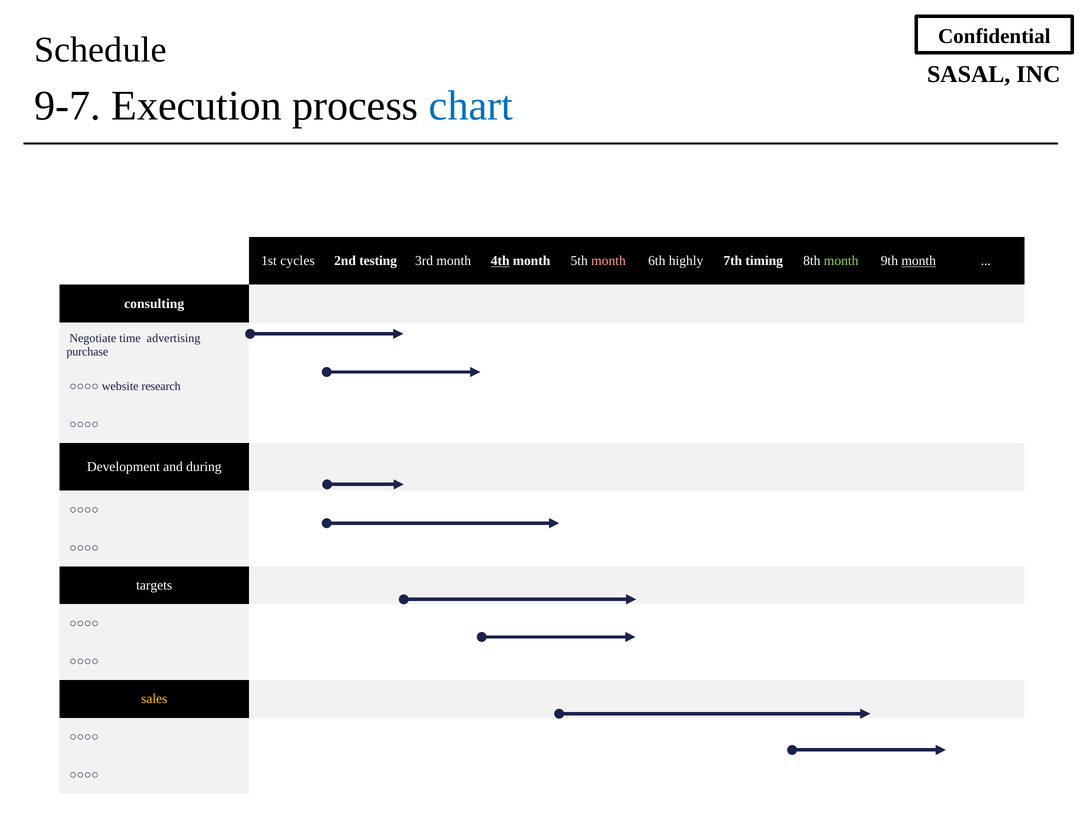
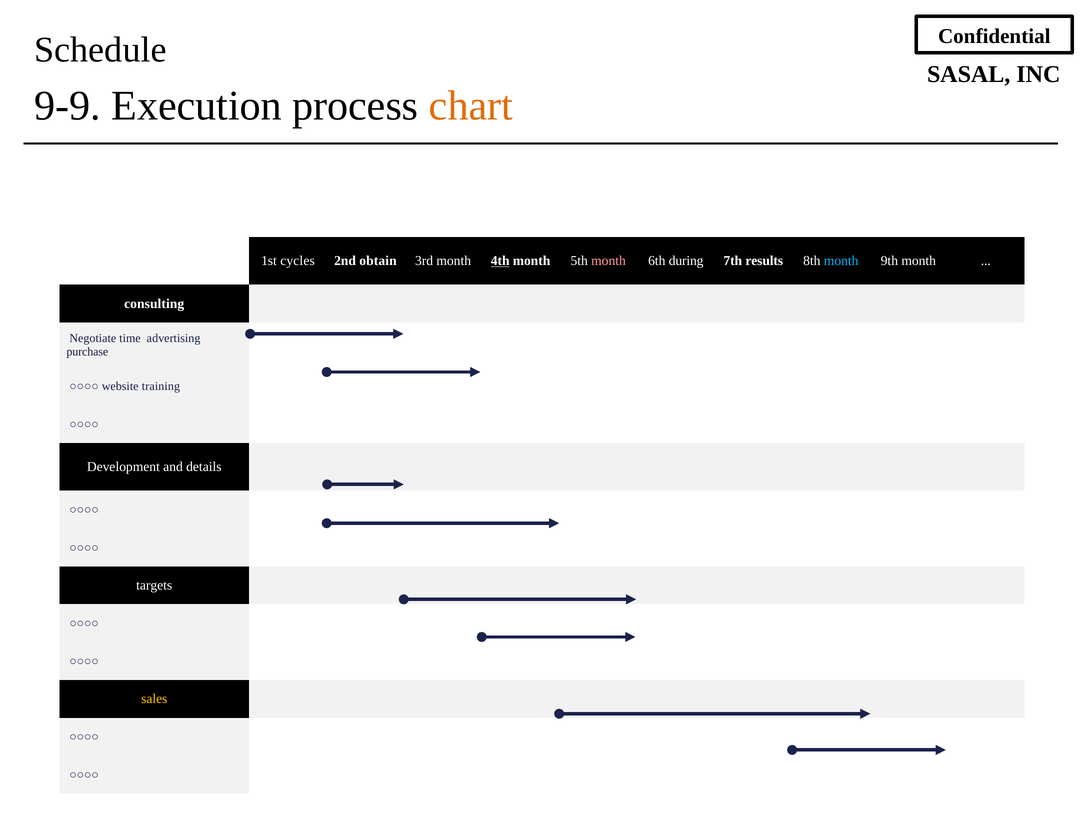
9-7: 9-7 -> 9-9 (68, 106)
chart colour: blue -> orange (471, 106)
testing: testing -> obtain (378, 261)
highly: highly -> during (686, 261)
timing: timing -> results (764, 261)
month colour: light green -> light blue (841, 261)
month underline: present -> none (919, 261)
research: research -> training (161, 386)
during: during -> details (204, 467)
